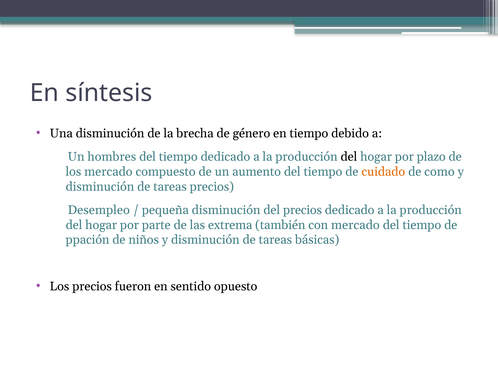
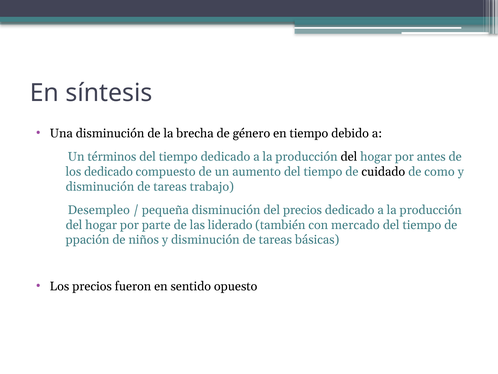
hombres: hombres -> términos (112, 157)
plazo: plazo -> antes (431, 157)
los mercado: mercado -> dedicado (108, 171)
cuidado colour: orange -> black (383, 171)
tareas precios: precios -> trabajo (212, 186)
extrema: extrema -> liderado (230, 225)
